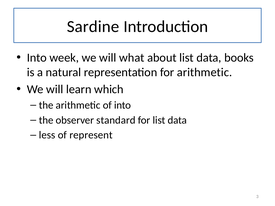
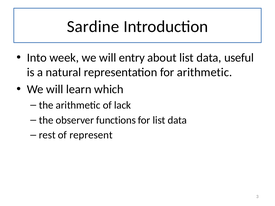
what: what -> entry (132, 58)
books: books -> useful (239, 58)
of into: into -> lack (123, 105)
standard: standard -> functions (116, 120)
less: less -> rest (47, 135)
